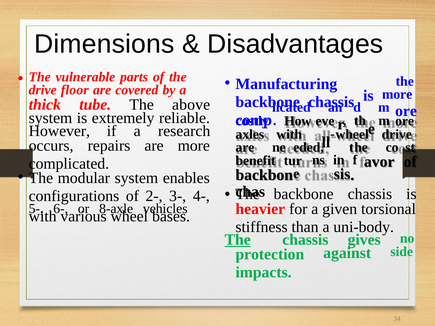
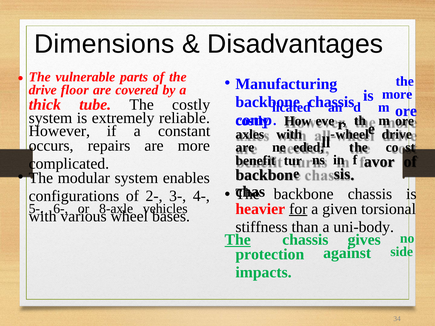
The above: above -> costly (191, 105)
research: research -> constant (184, 131)
for underline: none -> present (298, 209)
